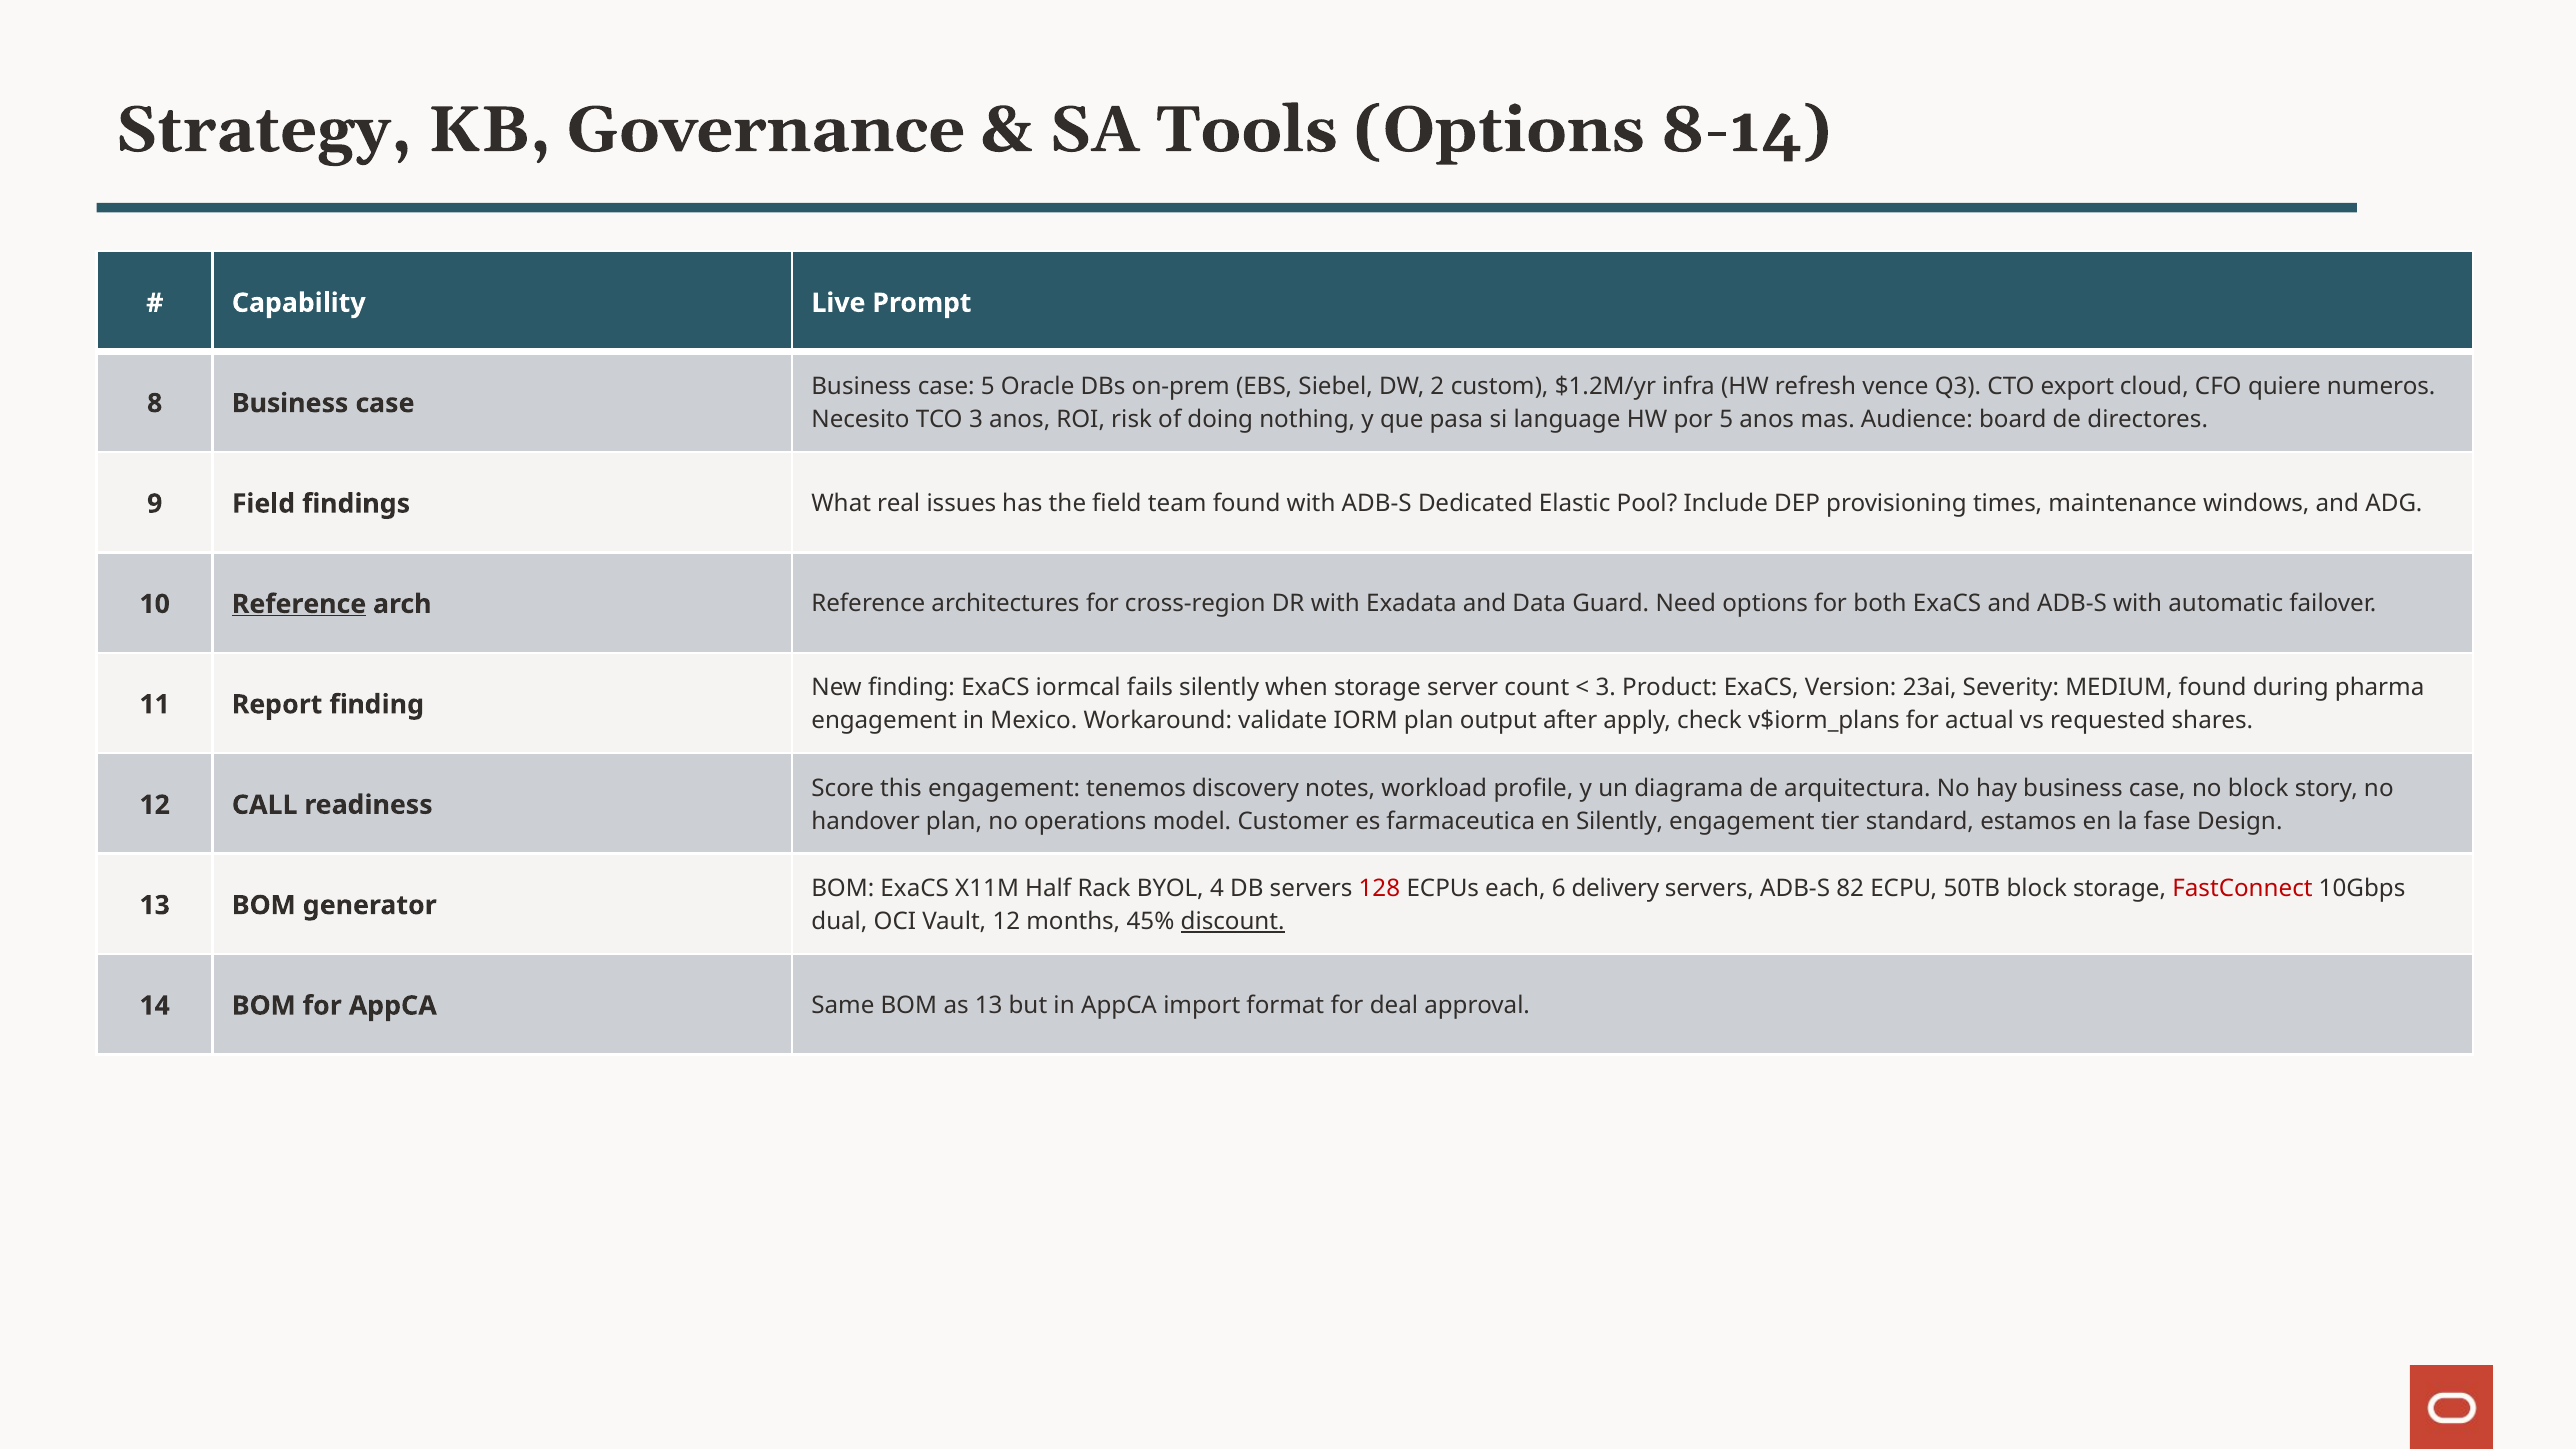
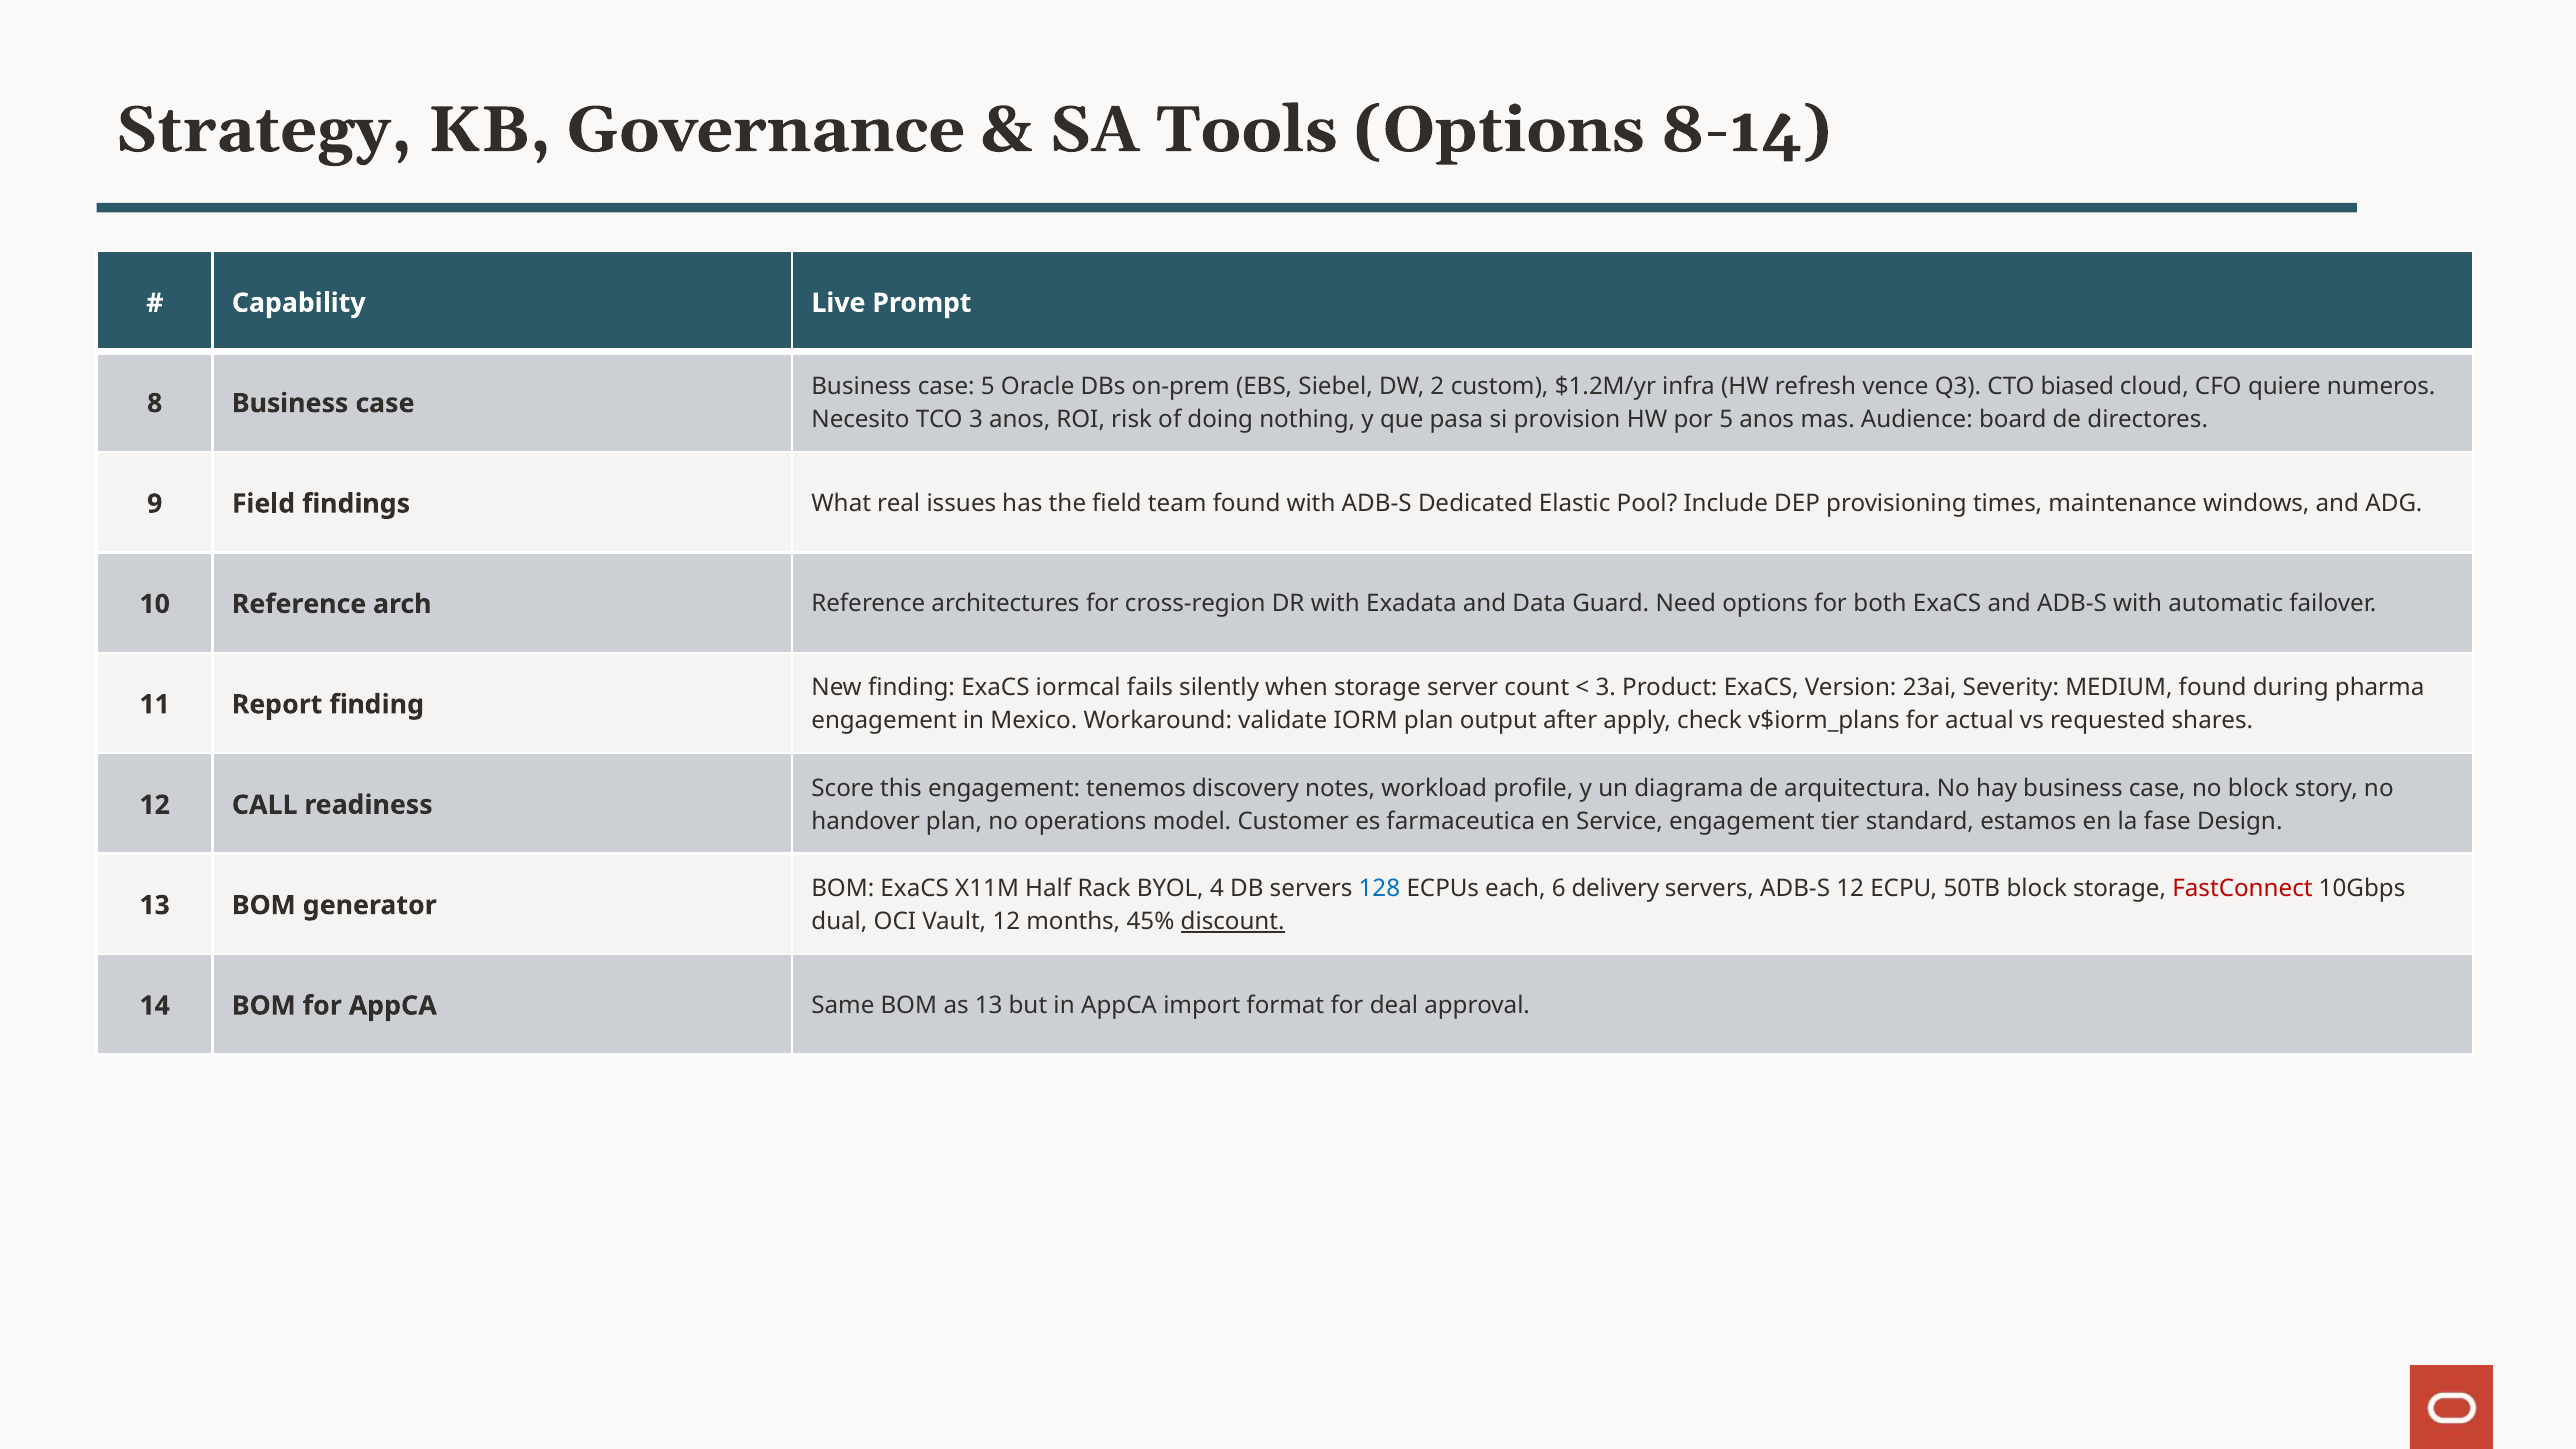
export: export -> biased (2077, 387)
language: language -> provision (1567, 420)
Reference underline: present -> none (299, 604)
en Silently: Silently -> Service (1619, 821)
128 colour: red -> blue (1379, 889)
ADB-S 82: 82 -> 12 (1850, 889)
